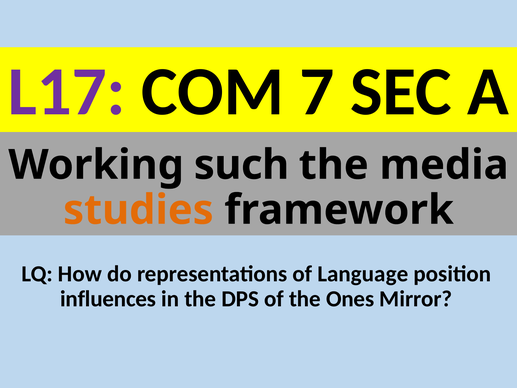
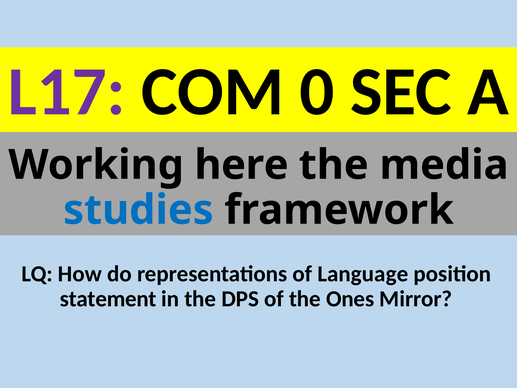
7: 7 -> 0 (317, 92)
such: such -> here (242, 165)
studies colour: orange -> blue (138, 210)
influences: influences -> statement (108, 299)
